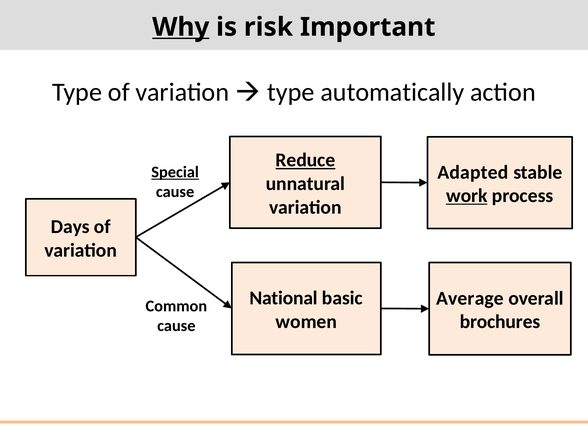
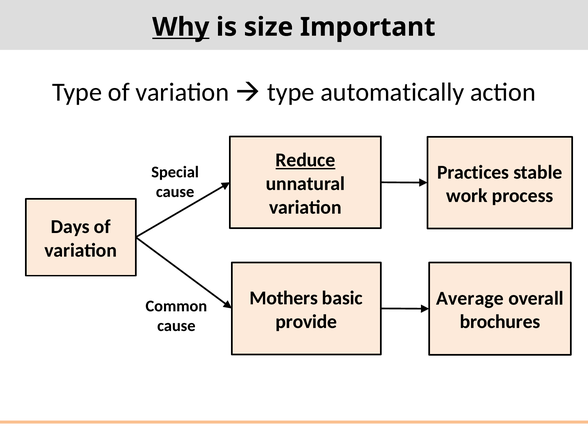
risk: risk -> size (269, 27)
Adapted: Adapted -> Practices (473, 172)
Special underline: present -> none (175, 172)
work underline: present -> none (467, 196)
National: National -> Mothers (284, 298)
women: women -> provide (306, 322)
